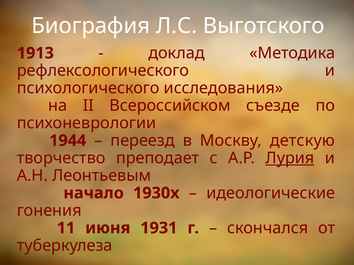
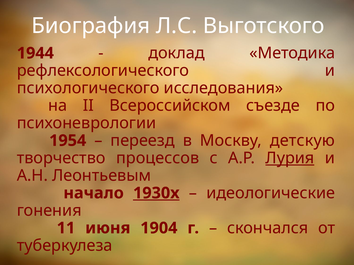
1913: 1913 -> 1944 (35, 53)
1944: 1944 -> 1954 (68, 141)
преподает: преподает -> процессов (158, 158)
1930х underline: none -> present (156, 193)
1931: 1931 -> 1904 (159, 228)
